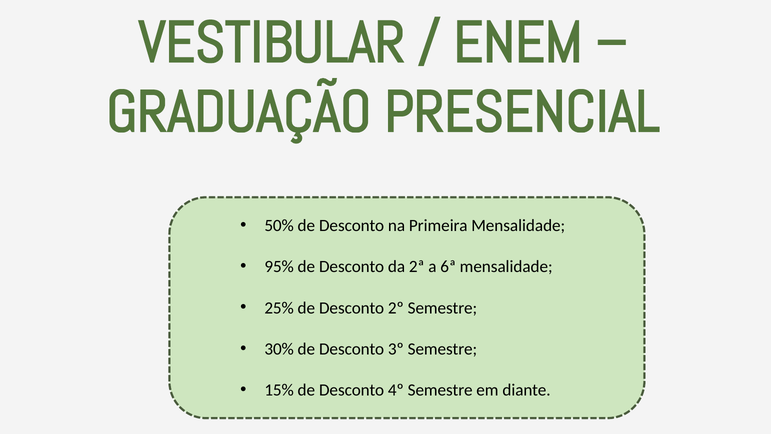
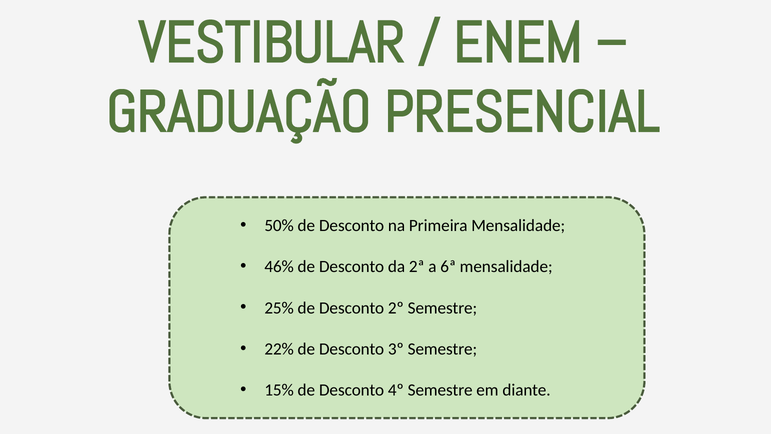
95%: 95% -> 46% (279, 267)
30%: 30% -> 22% (279, 349)
